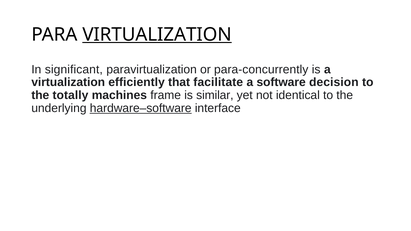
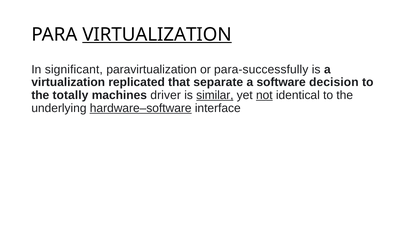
para-concurrently: para-concurrently -> para-successfully (261, 69)
efficiently: efficiently -> replicated (137, 82)
facilitate: facilitate -> separate (218, 82)
frame: frame -> driver (166, 95)
similar underline: none -> present (215, 95)
not underline: none -> present (264, 95)
